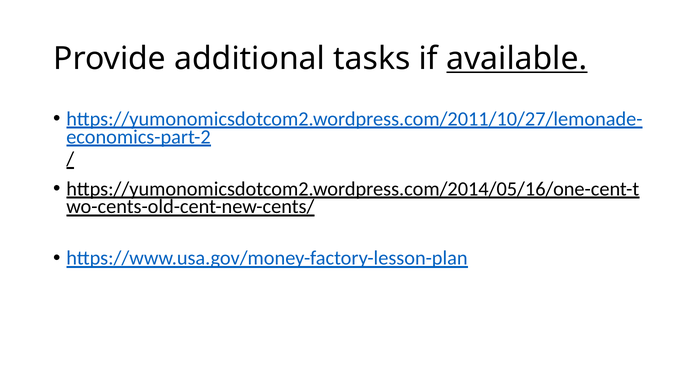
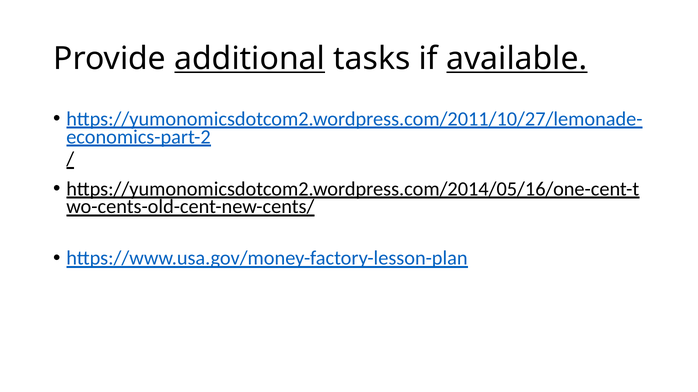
additional underline: none -> present (250, 59)
